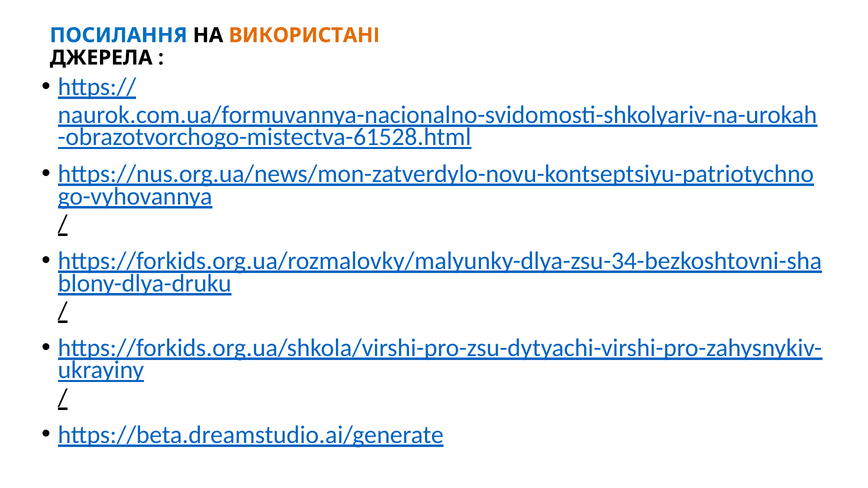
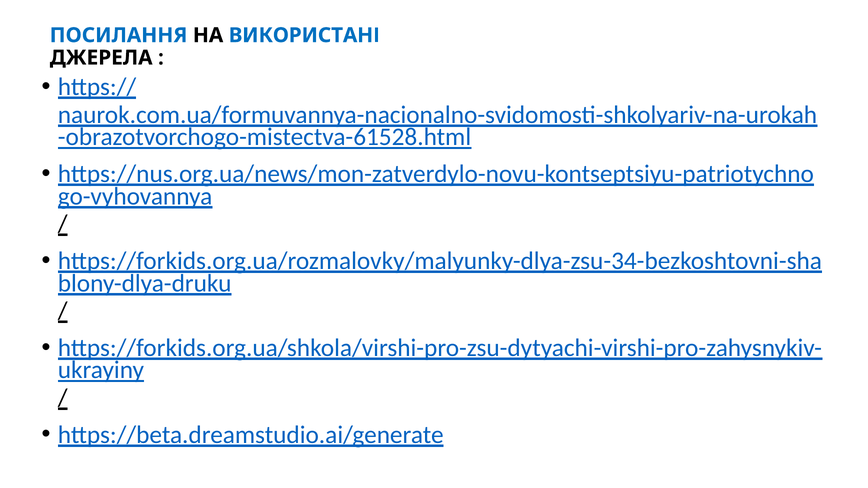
ВИКОРИСТАНІ colour: orange -> blue (304, 35)
